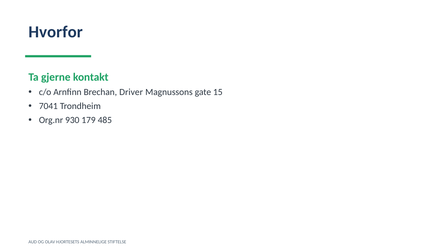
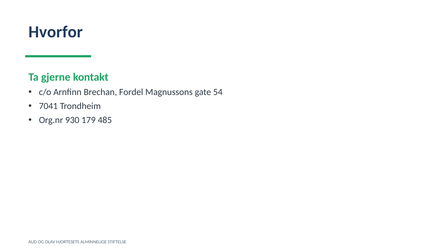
Driver: Driver -> Fordel (131, 92)
15: 15 -> 54 (218, 92)
